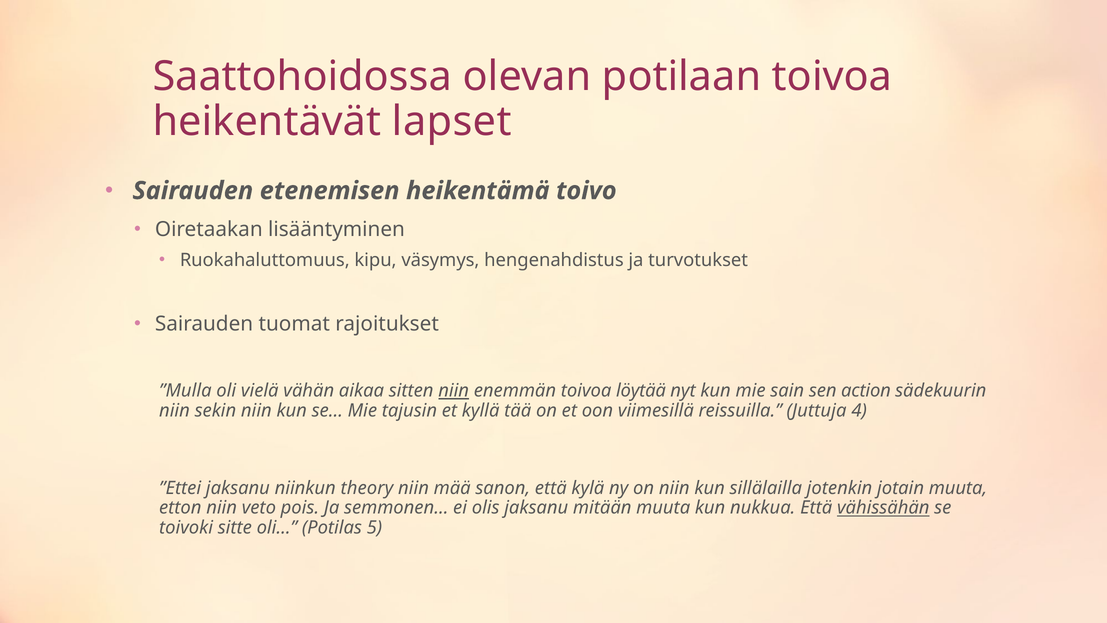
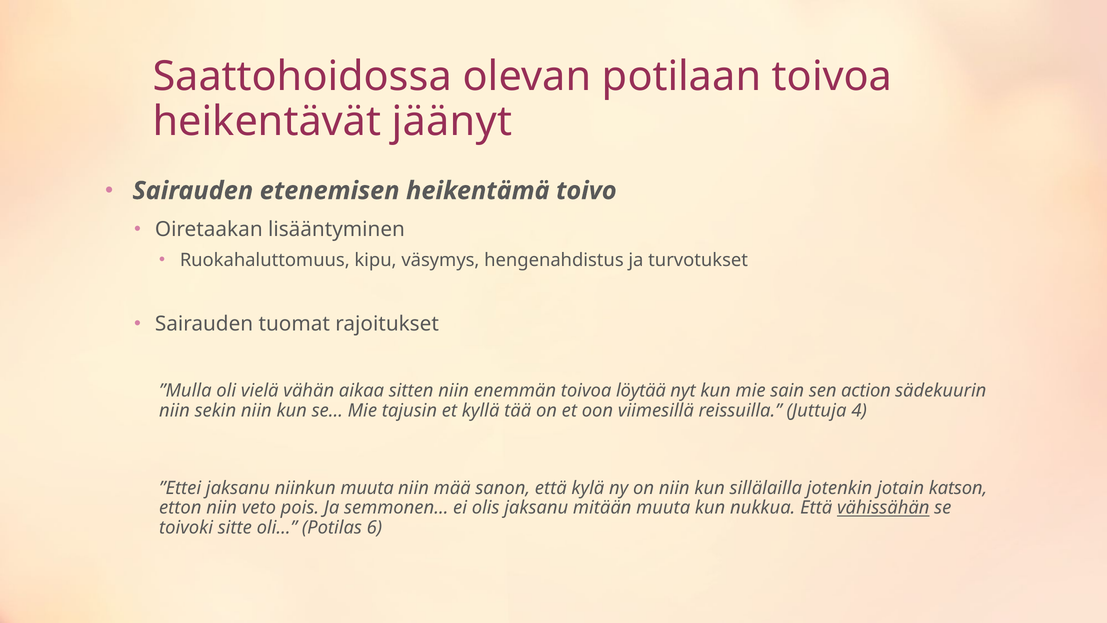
lapset: lapset -> jäänyt (452, 122)
niin underline: present -> none (454, 391)
niinkun theory: theory -> muuta (367, 488)
jotain muuta: muuta -> katson (958, 488)
5: 5 -> 6 (374, 528)
